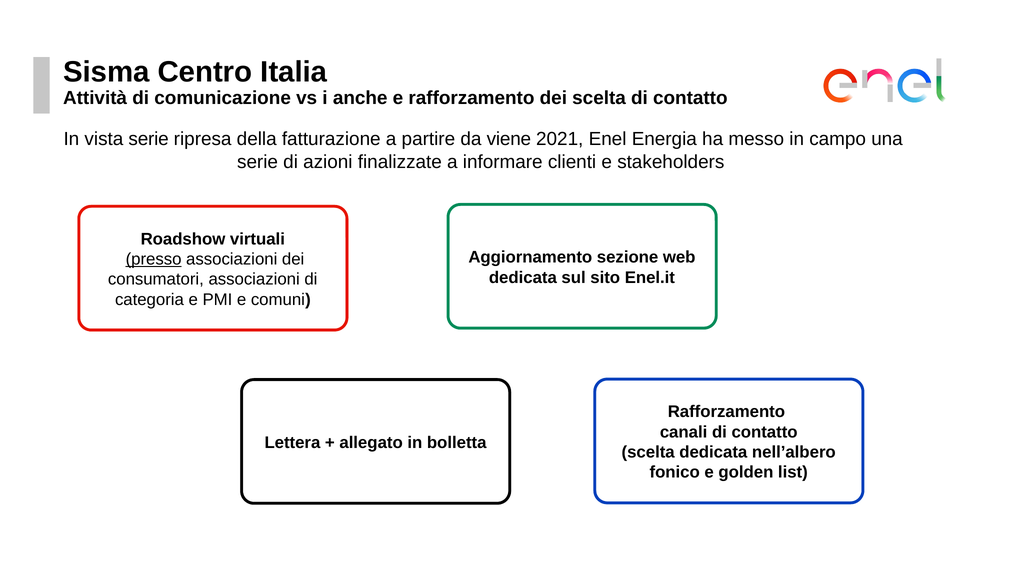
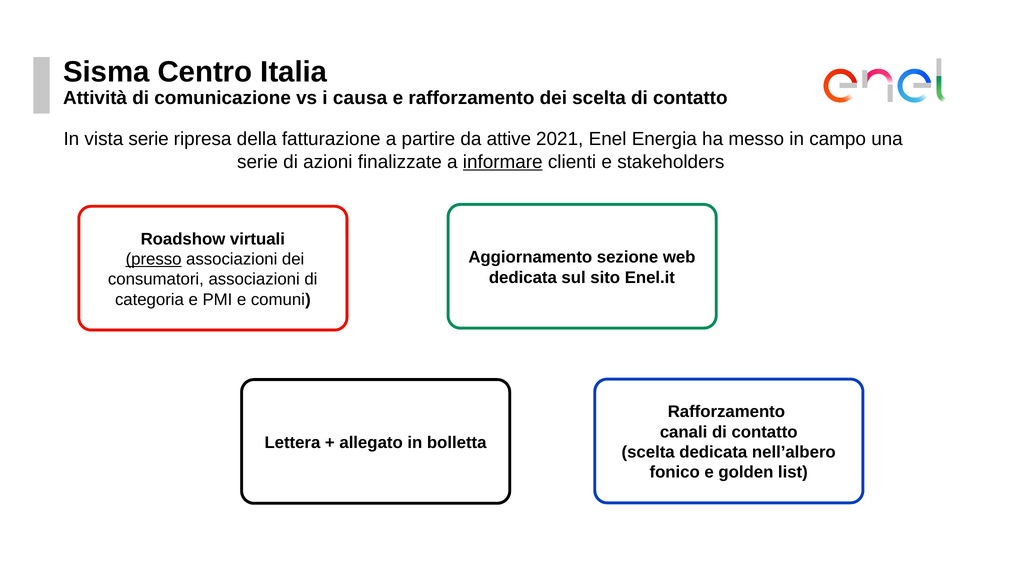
anche: anche -> causa (360, 98)
viene: viene -> attive (509, 139)
informare underline: none -> present (503, 162)
